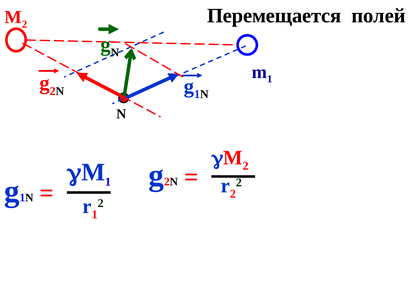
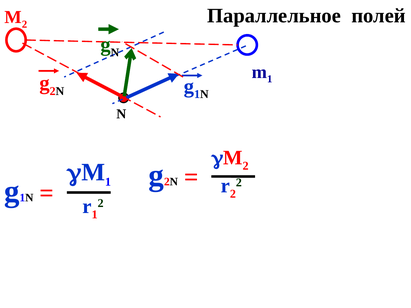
Перемещается: Перемещается -> Параллельное (274, 16)
